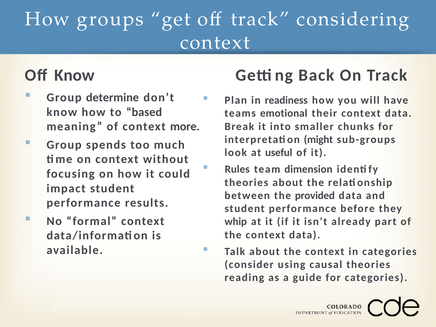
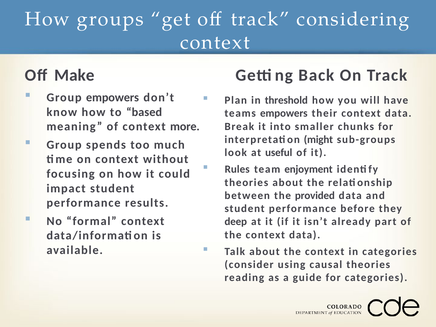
Off Know: Know -> Make (74, 75)
Group determine: determine -> empowers (113, 97)
readiness: readiness -> threshold (286, 100)
teams emotional: emotional -> empowers (284, 113)
dimension: dimension -> enjoyment (309, 169)
whip: whip -> deep (236, 222)
